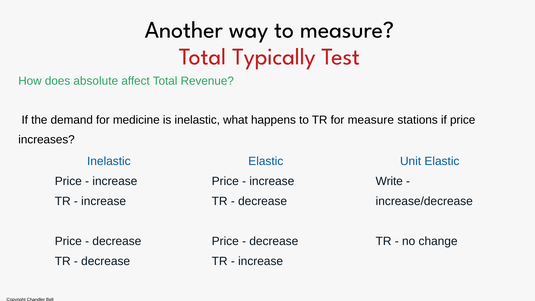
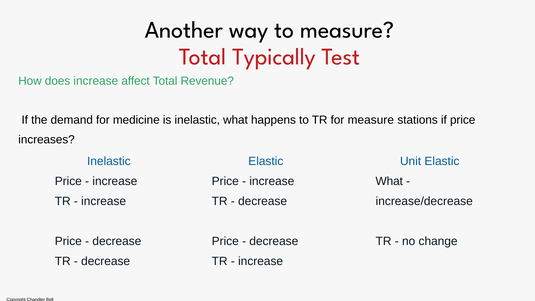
does absolute: absolute -> increase (96, 81)
Write: Write -> What (389, 181)
